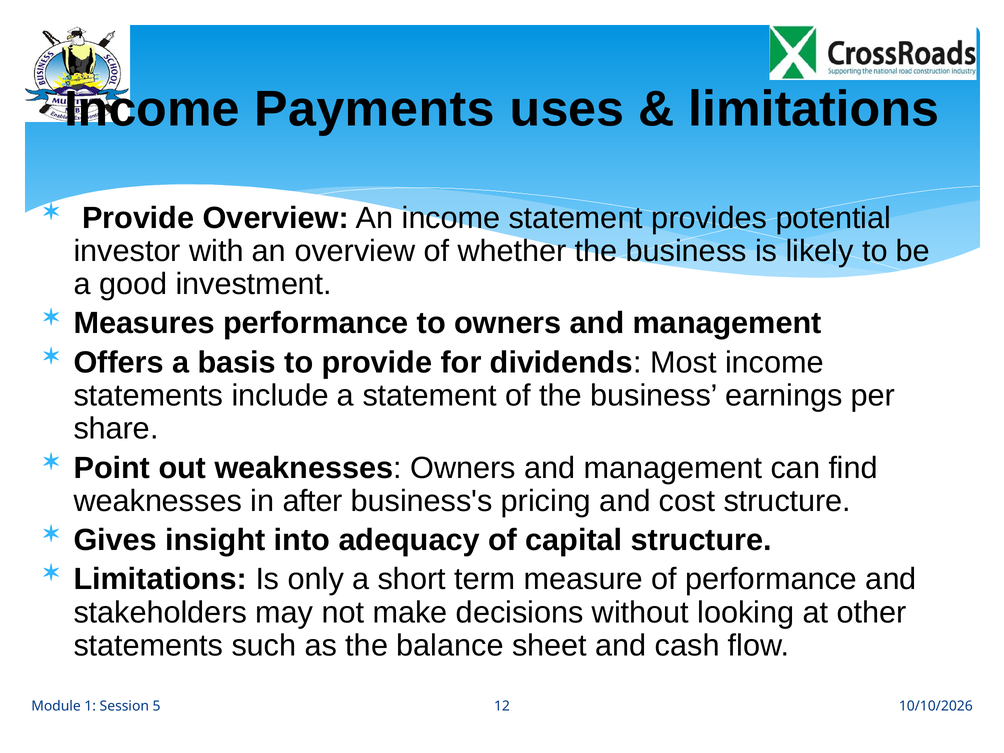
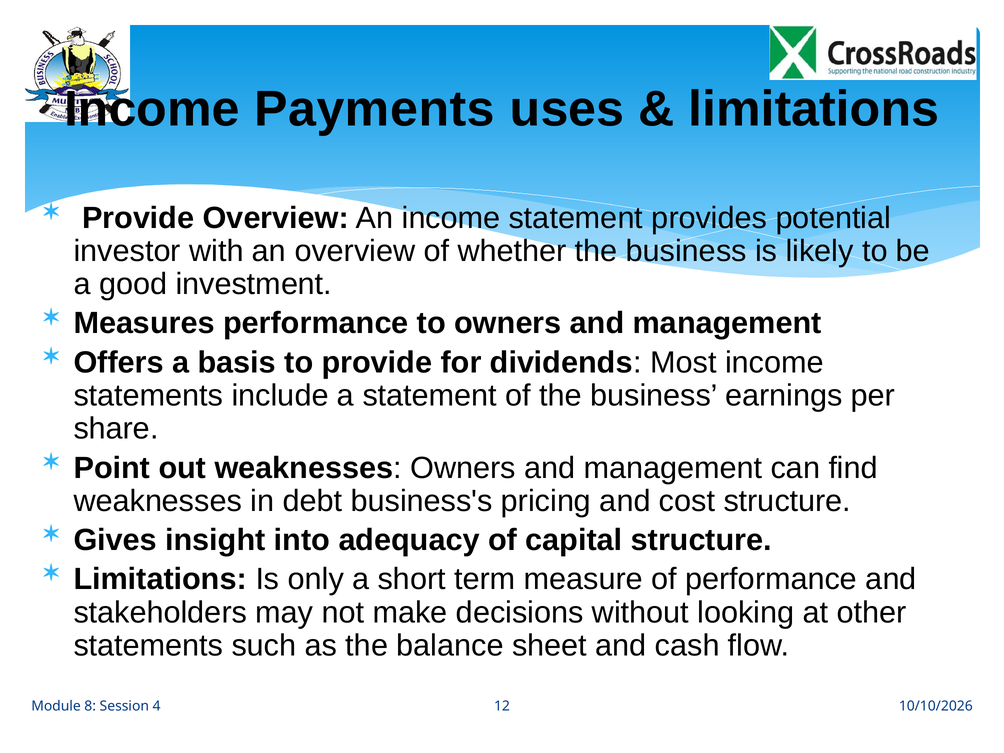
after: after -> debt (312, 501)
1: 1 -> 8 (90, 706)
5: 5 -> 4 (157, 706)
